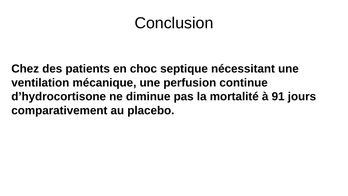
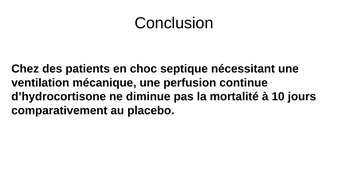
91: 91 -> 10 (278, 97)
